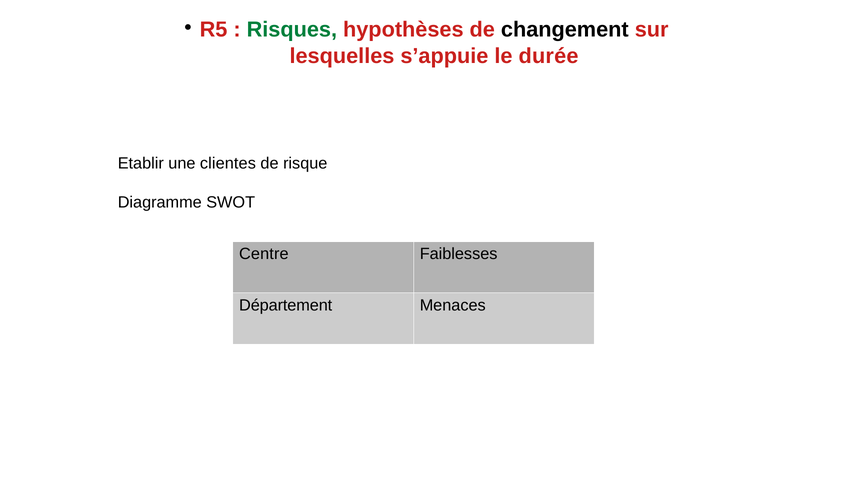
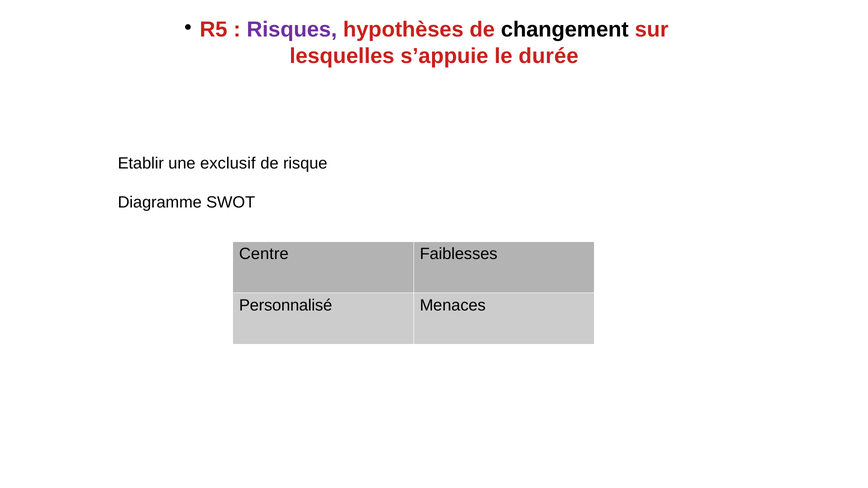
Risques colour: green -> purple (292, 30)
clientes: clientes -> exclusif (228, 164)
Département: Département -> Personnalisé (286, 305)
